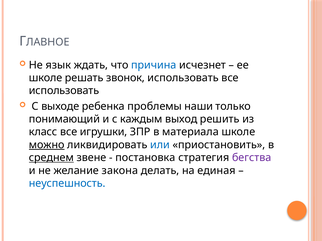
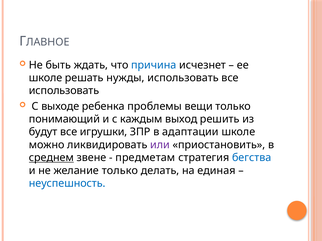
язык: язык -> быть (58, 65)
звонок: звонок -> нужды (125, 78)
наши: наши -> вещи (199, 106)
класс: класс -> будут (43, 132)
материала: материала -> адаптации (190, 132)
можно underline: present -> none (47, 145)
или colour: blue -> purple (160, 145)
постановка: постановка -> предметам (145, 158)
бегства colour: purple -> blue (252, 158)
желание закона: закона -> только (120, 171)
